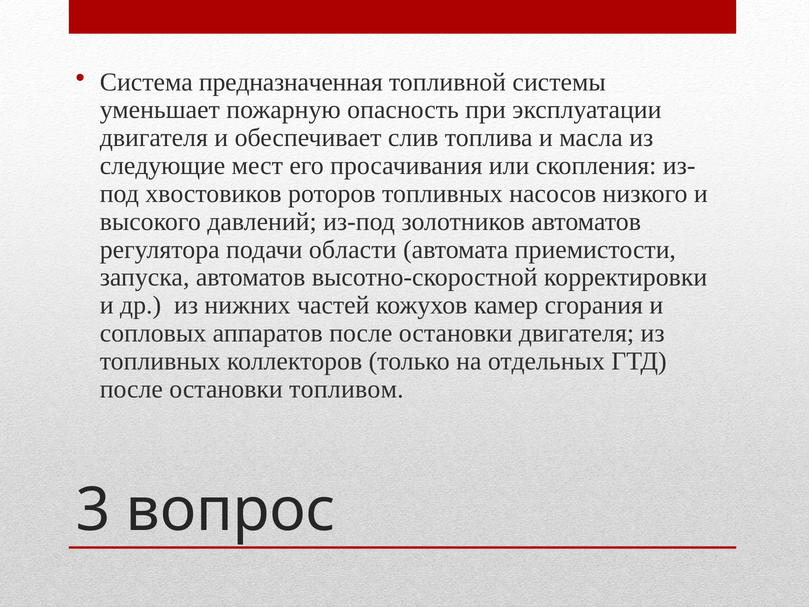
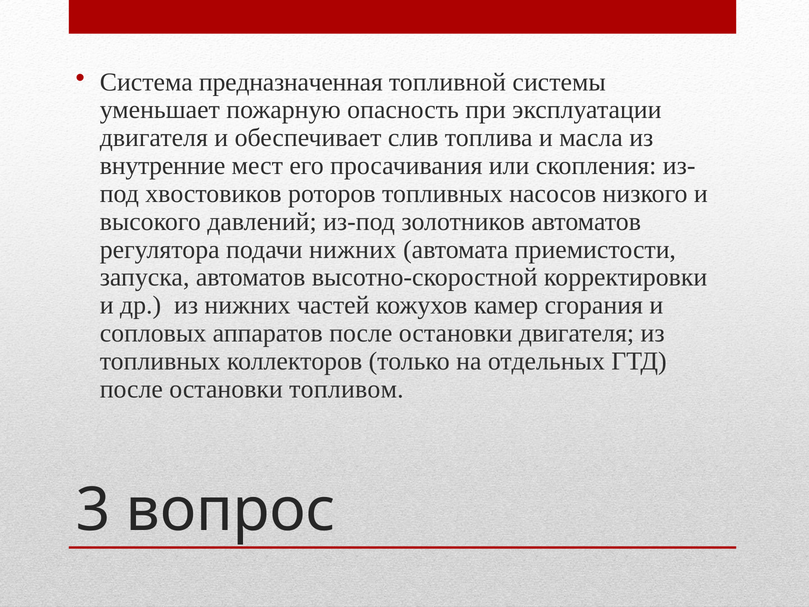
следующие: следующие -> внутренние (163, 166)
подачи области: области -> нижних (353, 249)
